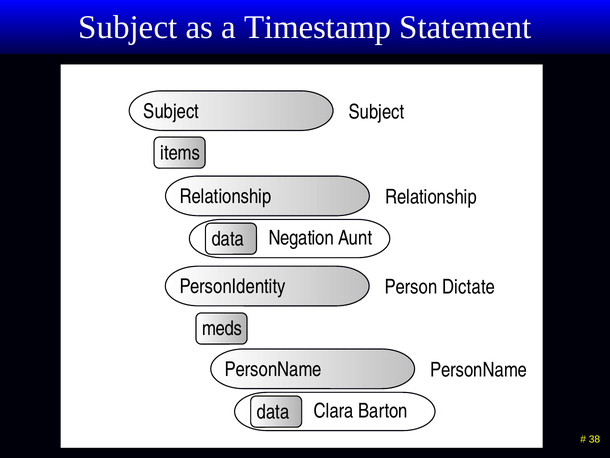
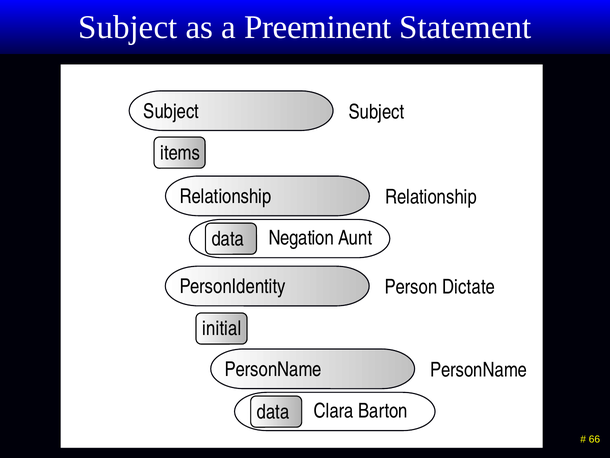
Timestamp: Timestamp -> Preeminent (318, 27)
meds: meds -> initial (222, 328)
38: 38 -> 66 (594, 439)
